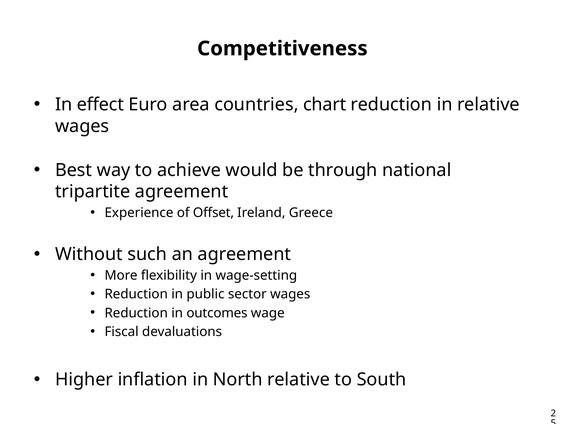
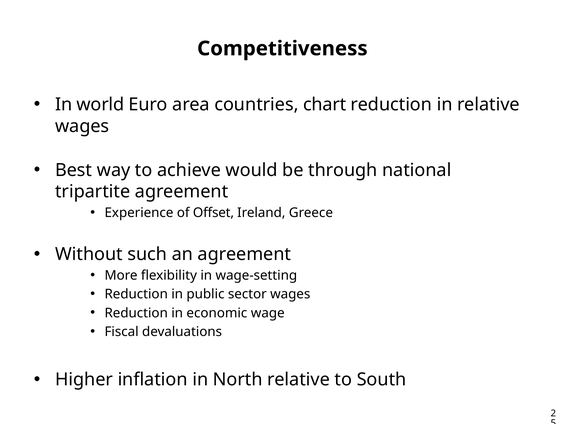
effect: effect -> world (100, 104)
outcomes: outcomes -> economic (217, 313)
